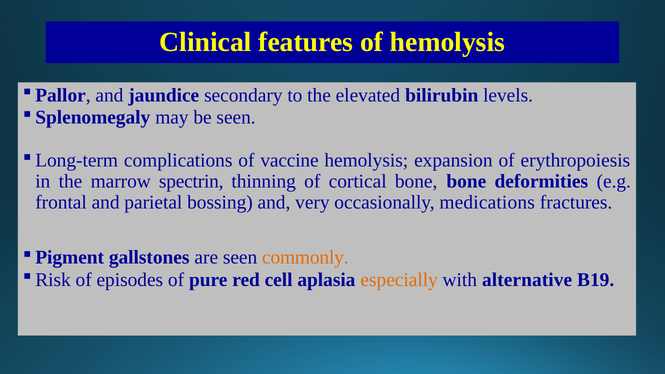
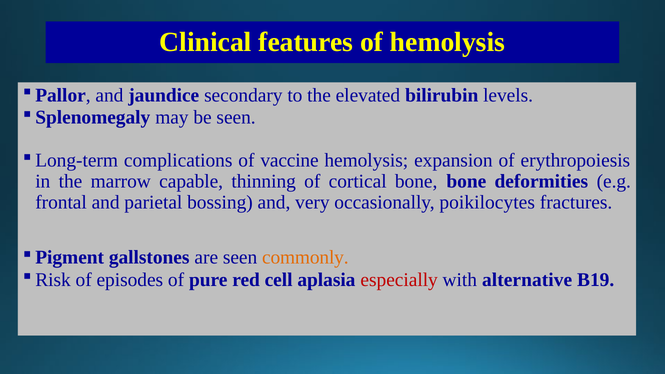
spectrin: spectrin -> capable (191, 182)
medications: medications -> poikilocytes (487, 202)
especially colour: orange -> red (399, 280)
